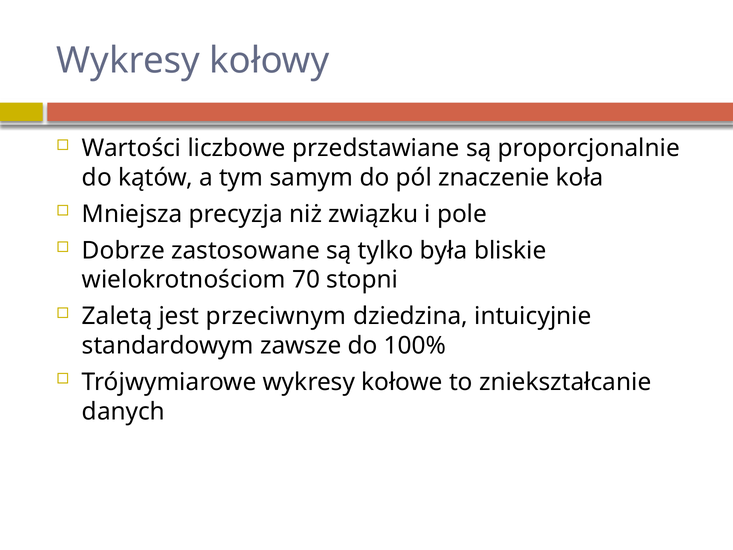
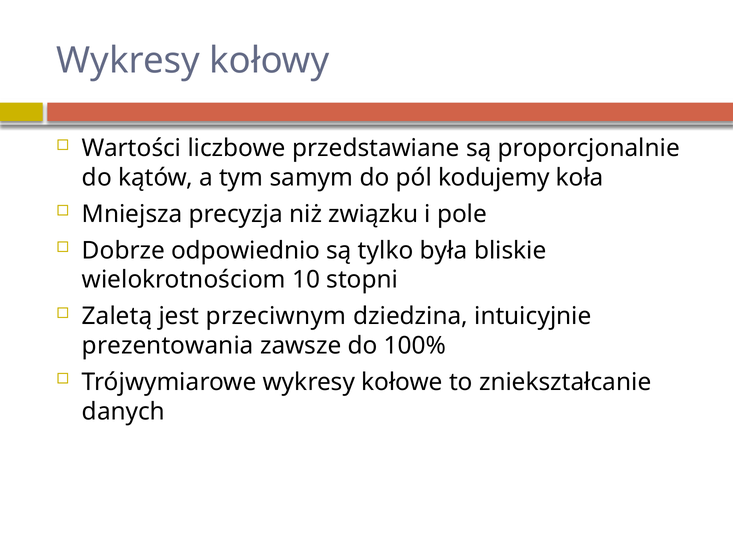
znaczenie: znaczenie -> kodujemy (494, 178)
zastosowane: zastosowane -> odpowiednio (246, 250)
70: 70 -> 10 (306, 280)
standardowym: standardowym -> prezentowania (168, 346)
